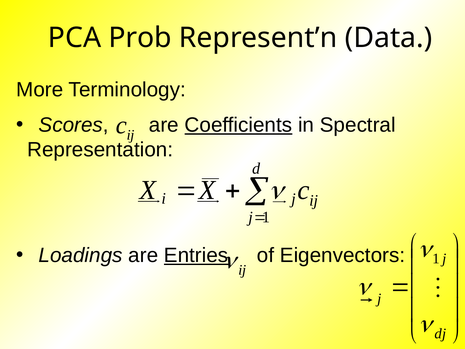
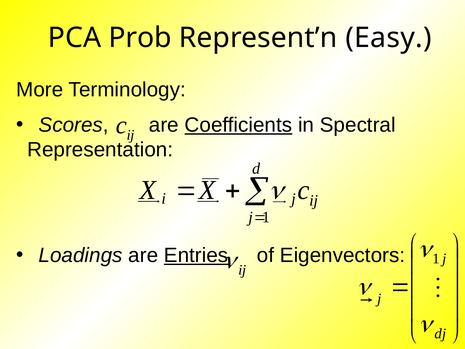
Data: Data -> Easy (388, 38)
